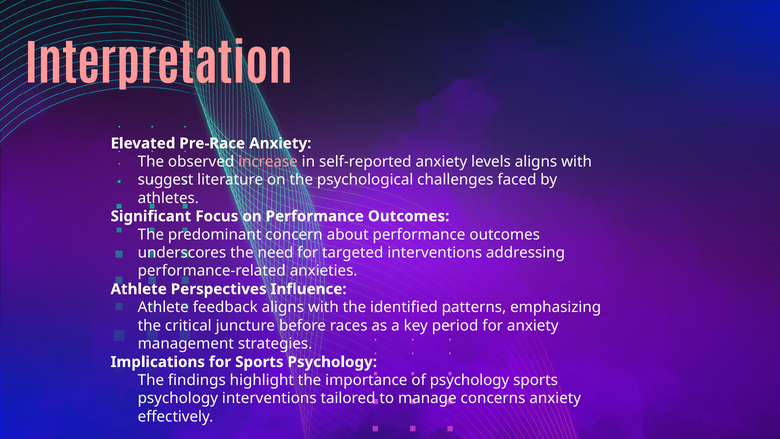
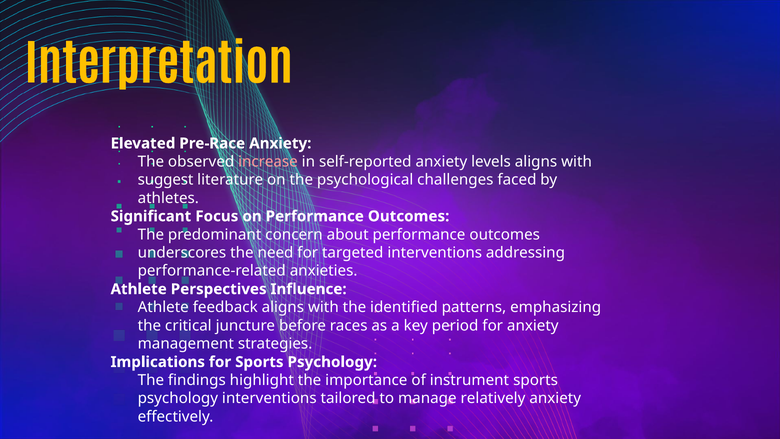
Interpretation colour: pink -> yellow (159, 67)
of psychology: psychology -> instrument (469, 380)
concerns: concerns -> relatively (493, 398)
